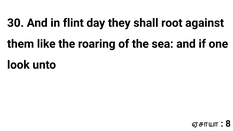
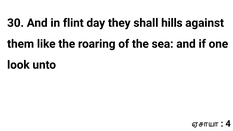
root: root -> hills (172, 23)
8: 8 -> 4 (228, 124)
